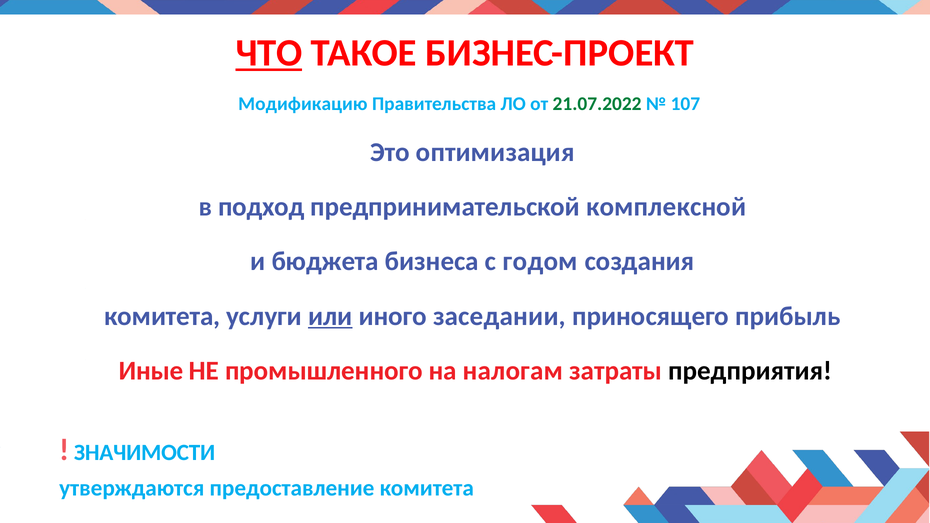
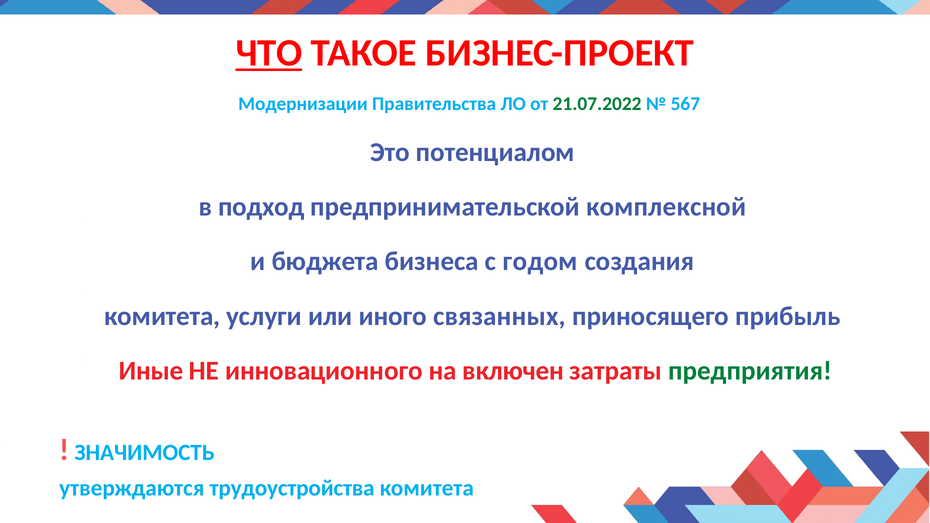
Модификацию: Модификацию -> Модернизации (303, 104)
107: 107 -> 567 (685, 104)
оптимизация: оптимизация -> потенциалом (495, 152)
или underline: present -> none (330, 316)
заседании: заседании -> связанных (499, 316)
промышленного: промышленного -> инновационного (324, 371)
налогам: налогам -> включен (513, 371)
предприятия colour: black -> green (750, 371)
ЗНАЧИМОСТИ: ЗНАЧИМОСТИ -> ЗНАЧИМОСТЬ (145, 453)
предоставление: предоставление -> трудоустройства (292, 488)
